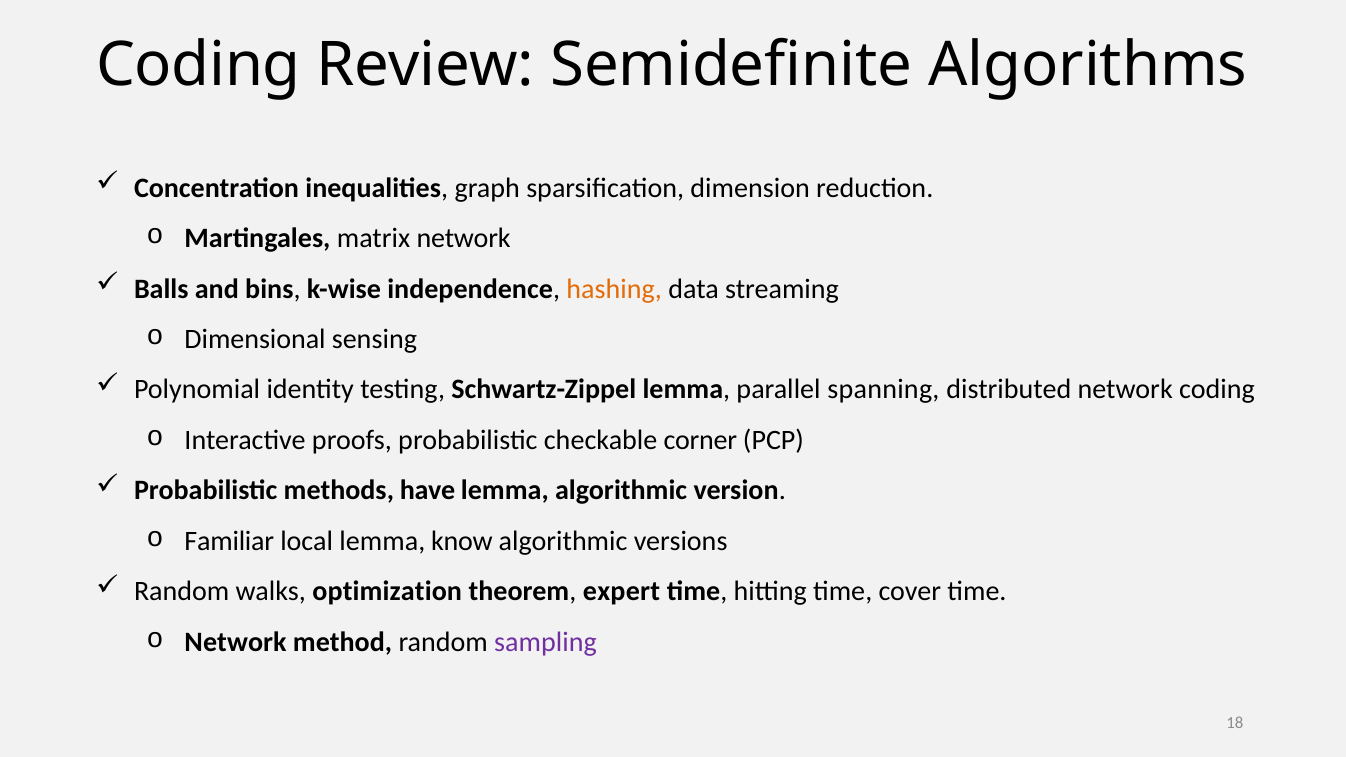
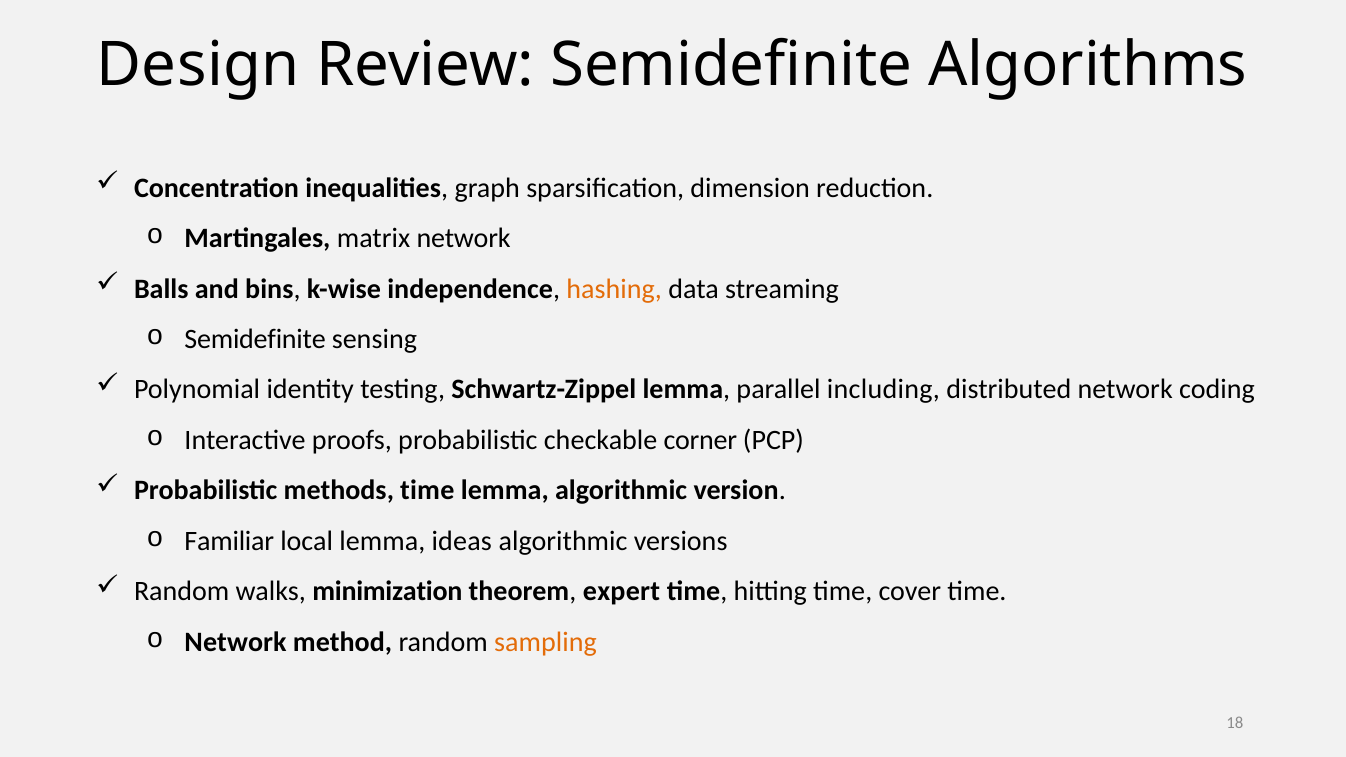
Coding: Coding -> Design (198, 65)
Dimensional: Dimensional -> Semidefinite (255, 339)
spanning: spanning -> including (883, 390)
methods have: have -> time (427, 491)
know: know -> ideas (462, 541)
optimization: optimization -> minimization (387, 592)
sampling colour: purple -> orange (545, 642)
